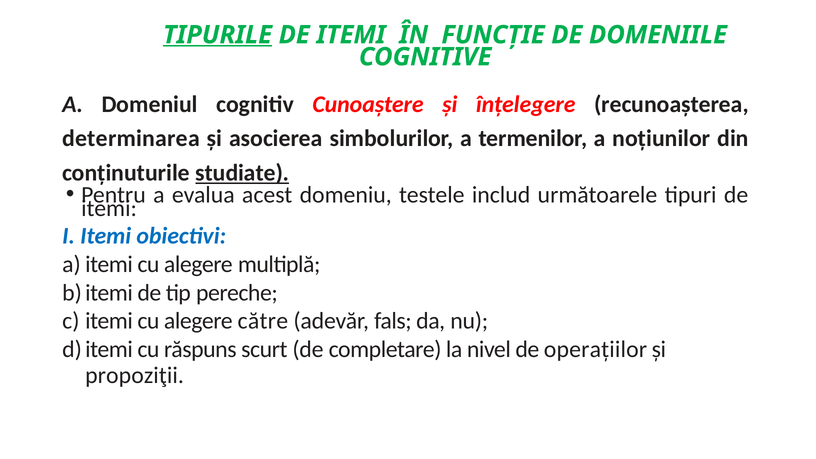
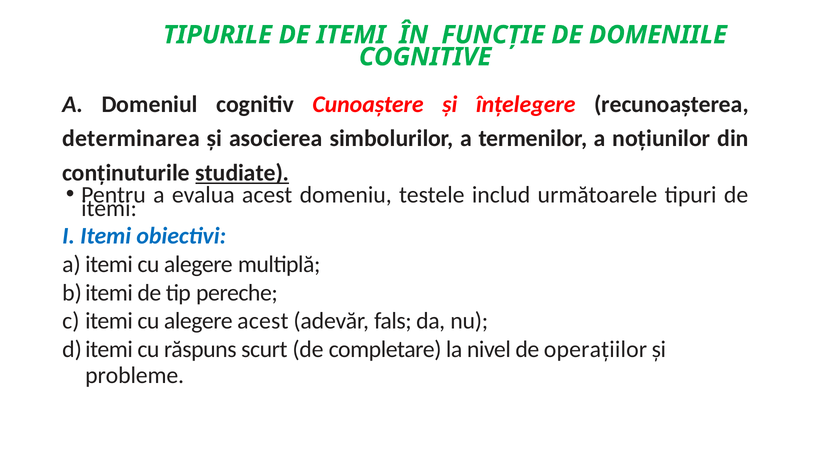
TIPURILE underline: present -> none (218, 35)
alegere către: către -> acest (263, 321)
propoziţii: propoziţii -> probleme (135, 375)
